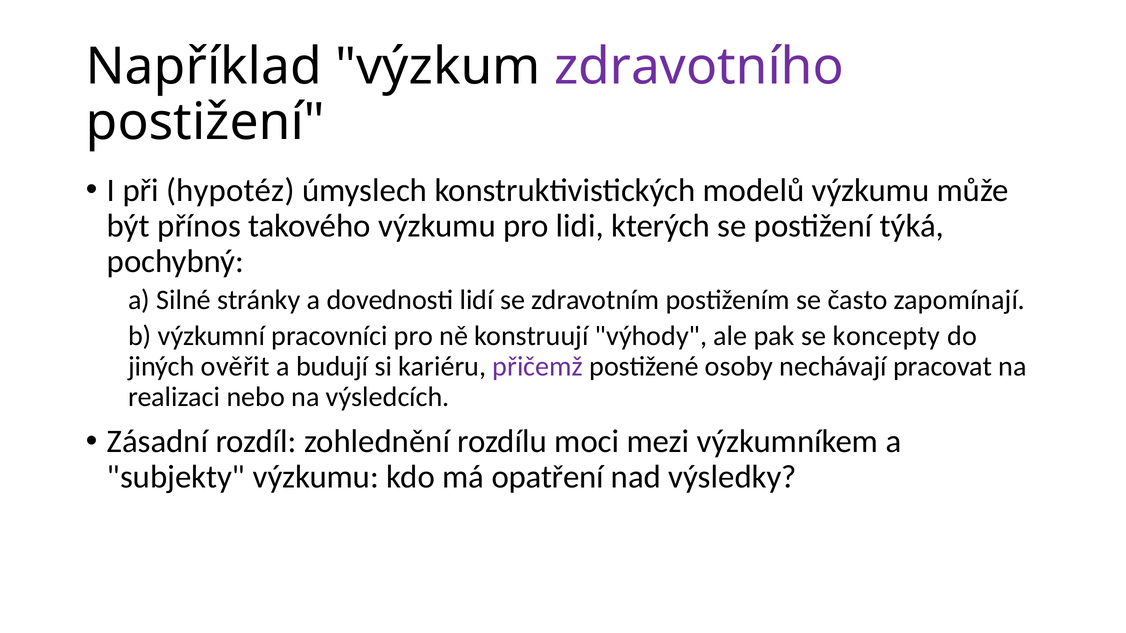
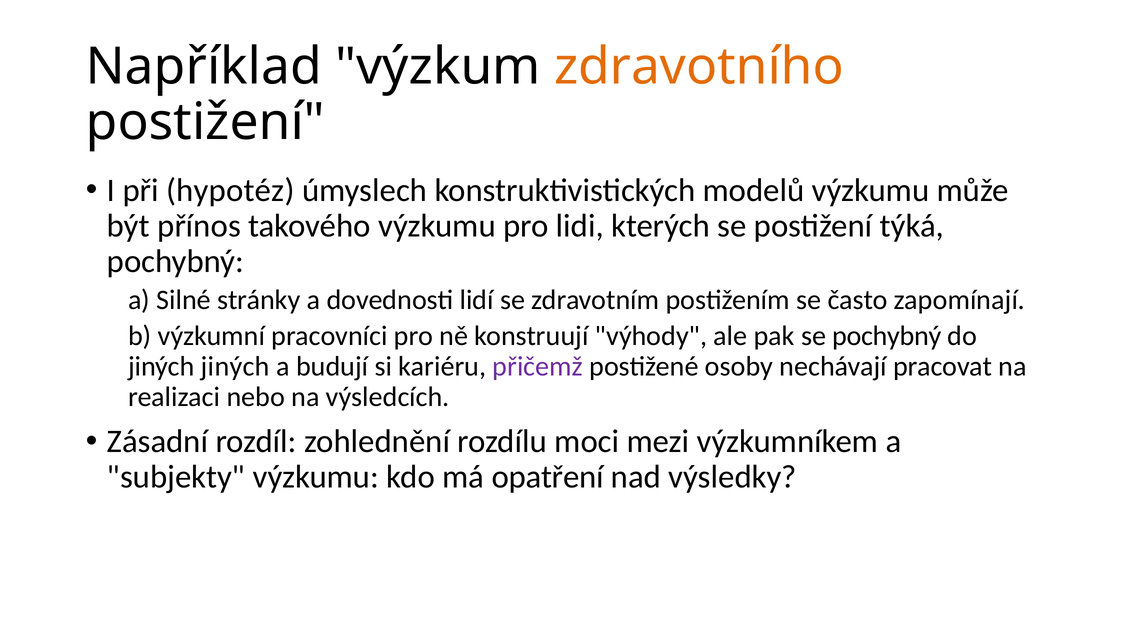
zdravotního colour: purple -> orange (699, 67)
se koncepty: koncepty -> pochybný (887, 336)
jiných ověřit: ověřit -> jiných (235, 367)
